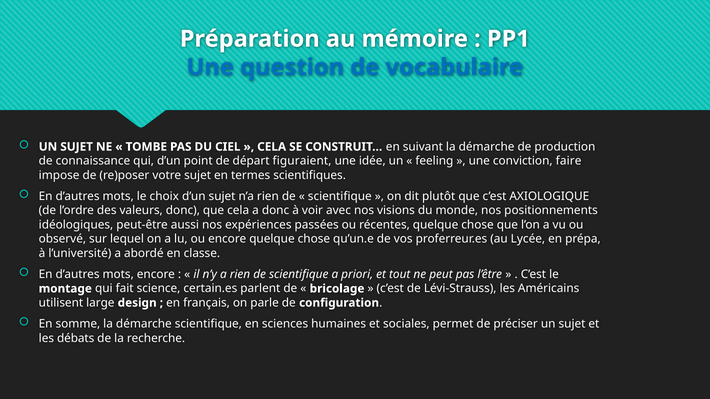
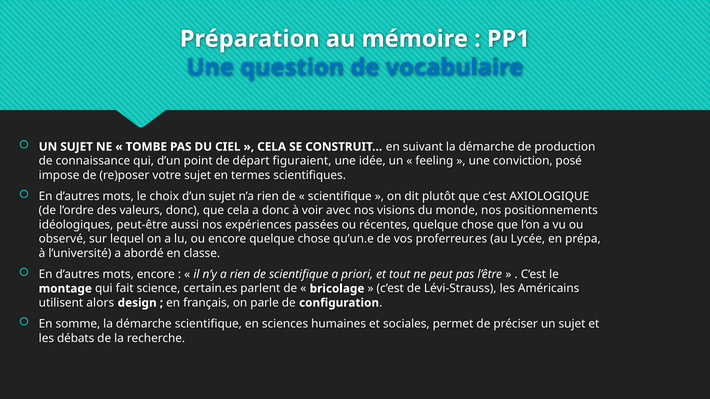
faire: faire -> posé (569, 161)
large: large -> alors (100, 303)
